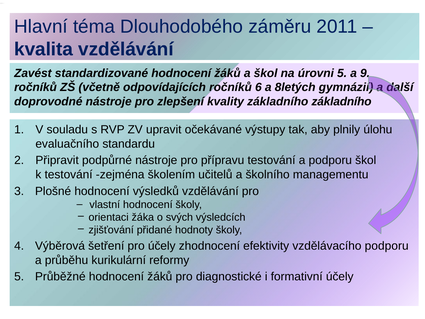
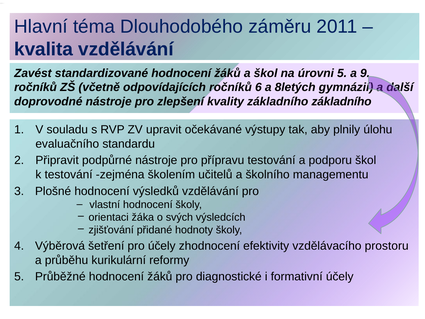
vzdělávacího podporu: podporu -> prostoru (387, 246)
